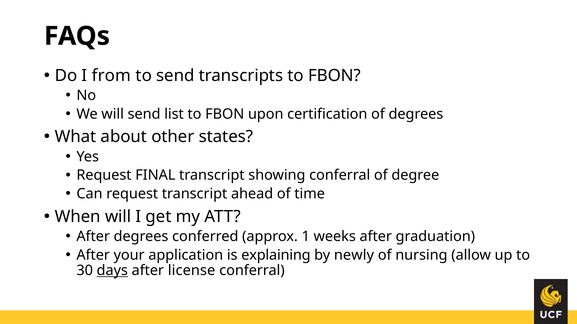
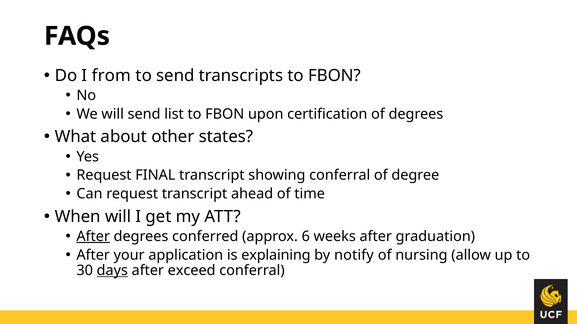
After underline: none -> present (93, 237)
1: 1 -> 6 (306, 237)
newly: newly -> notify (354, 255)
license: license -> exceed (192, 271)
